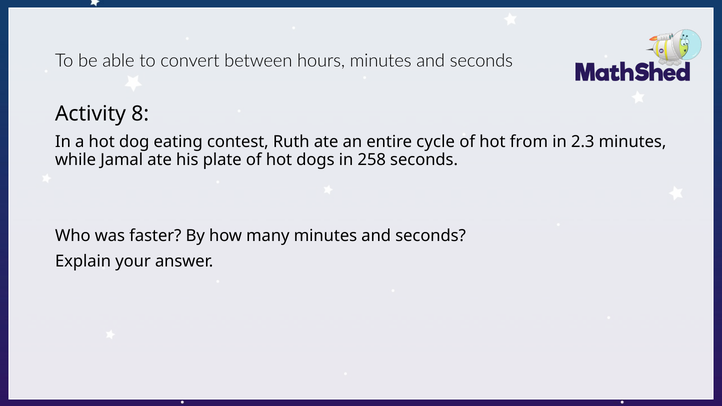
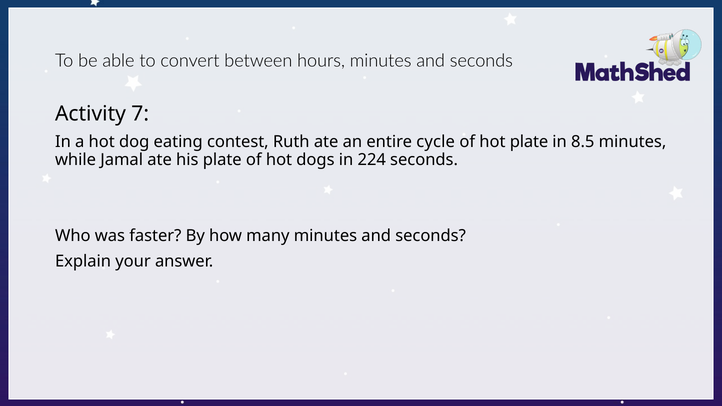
8: 8 -> 7 (140, 114)
hot from: from -> plate (529, 142)
2.3: 2.3 -> 8.5 (583, 142)
258: 258 -> 224 (372, 160)
